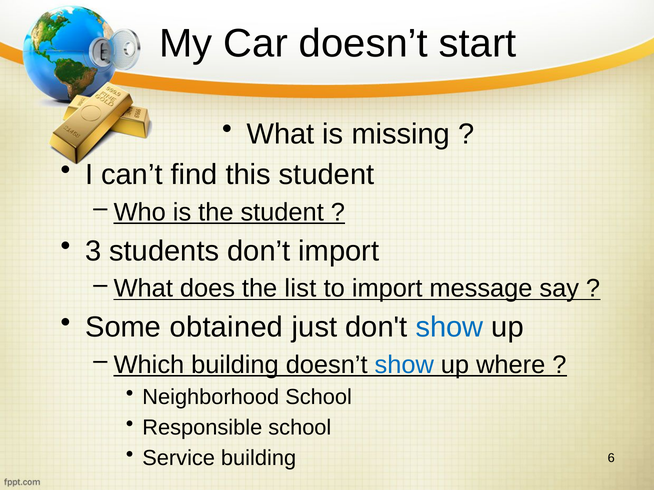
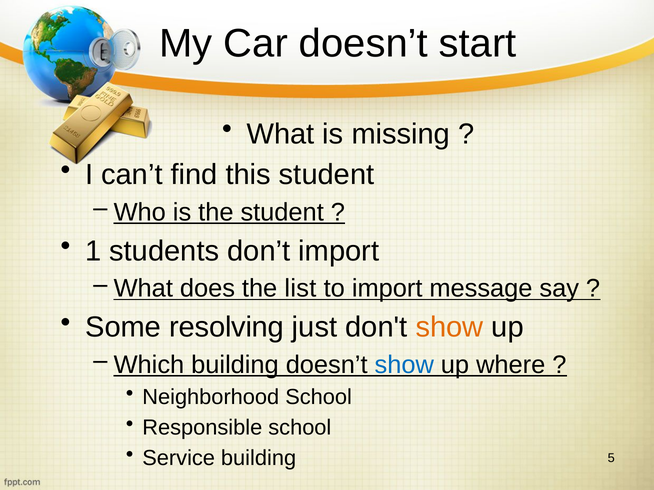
3: 3 -> 1 (93, 251)
obtained: obtained -> resolving (227, 328)
show colour: blue -> orange (449, 328)
6: 6 -> 5 (611, 458)
